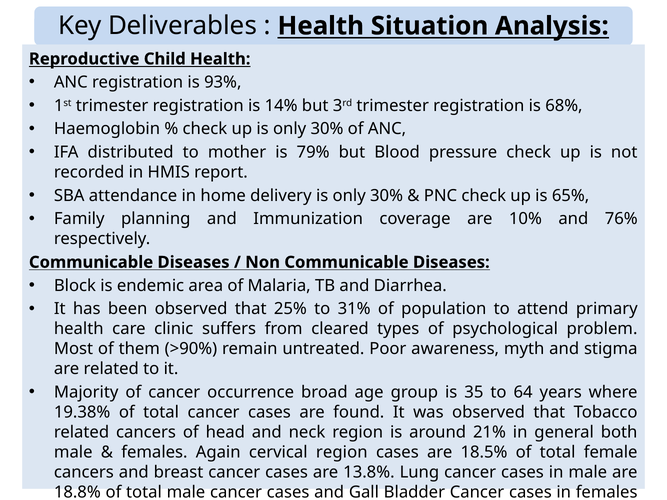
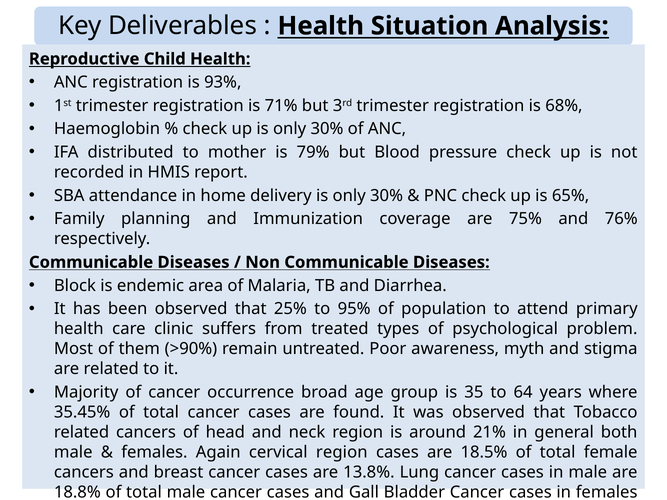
14%: 14% -> 71% (281, 106)
10%: 10% -> 75% (525, 219)
31%: 31% -> 95% (354, 309)
cleared: cleared -> treated (340, 329)
19.38%: 19.38% -> 35.45% (82, 412)
